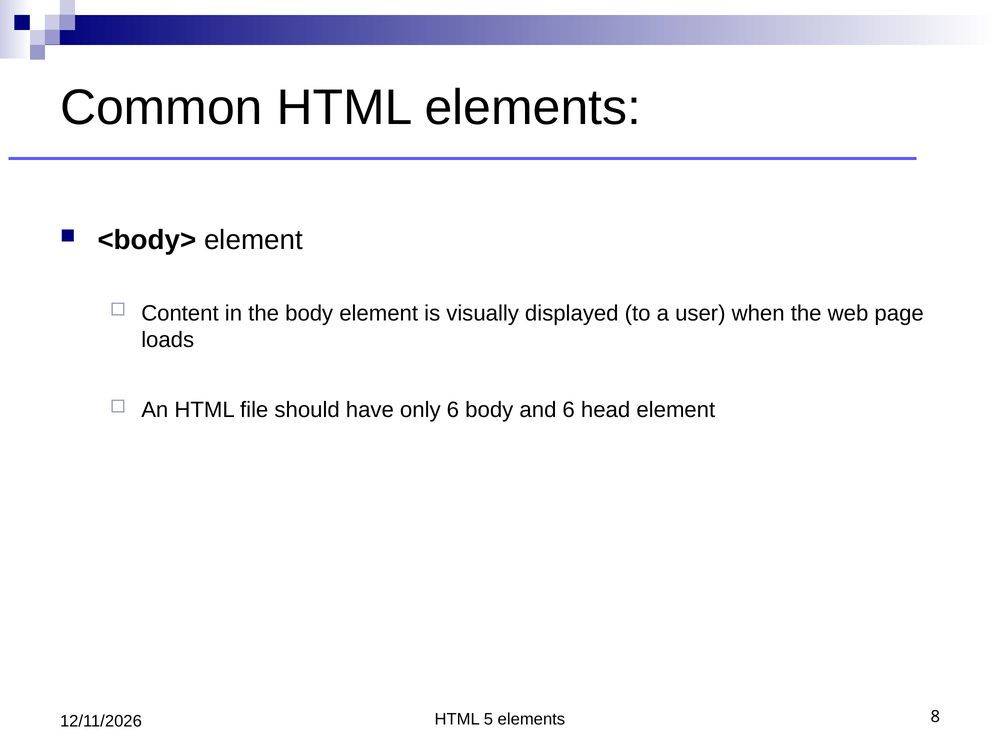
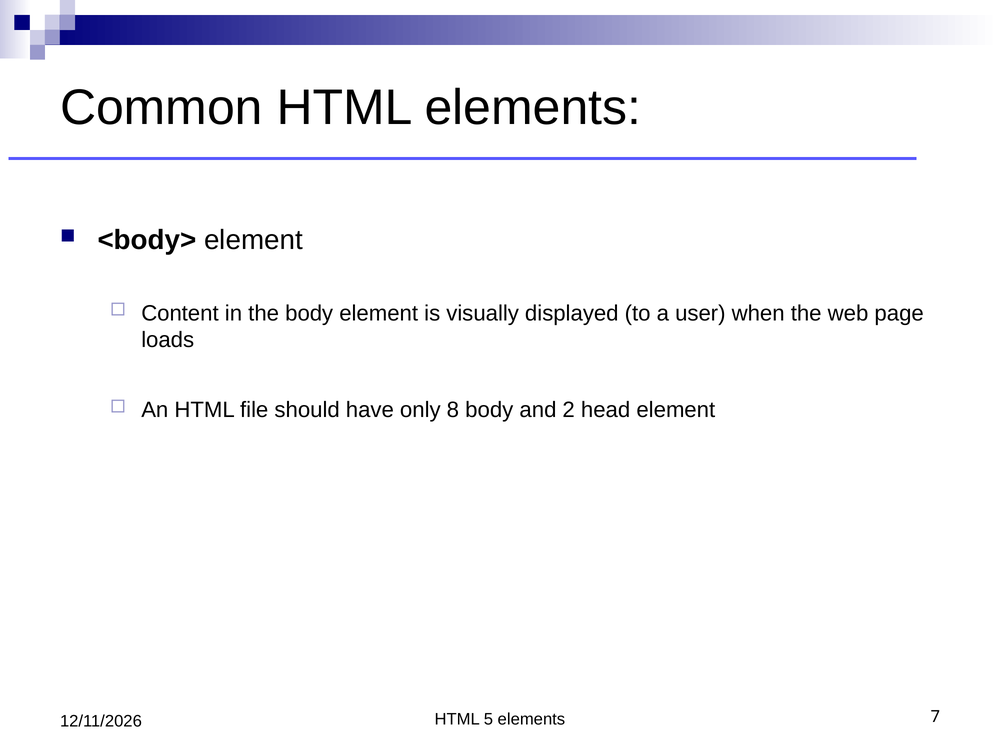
only 6: 6 -> 8 (453, 410)
and 6: 6 -> 2 (569, 410)
8: 8 -> 7 (935, 717)
